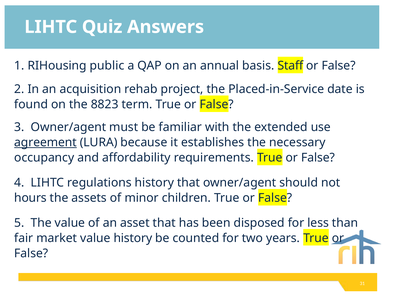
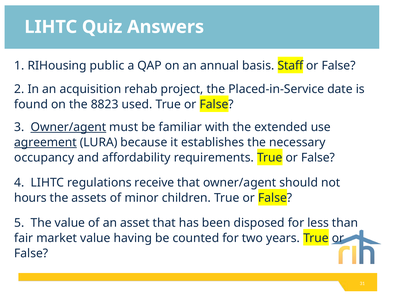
term: term -> used (137, 104)
Owner/agent underline: none -> present (68, 127)
regulations history: history -> receive (154, 183)
value history: history -> having (133, 238)
